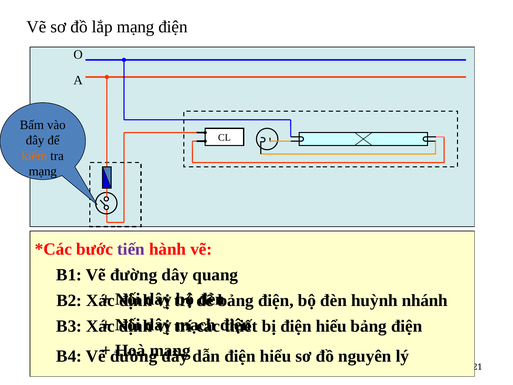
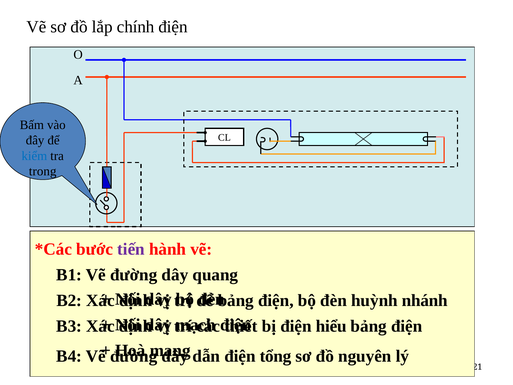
lắp mạng: mạng -> chính (136, 27)
kiểm colour: orange -> blue (34, 156)
mạng: mạng -> trong (43, 171)
dẫn điện hiểu: hiểu -> tổng (276, 356)
